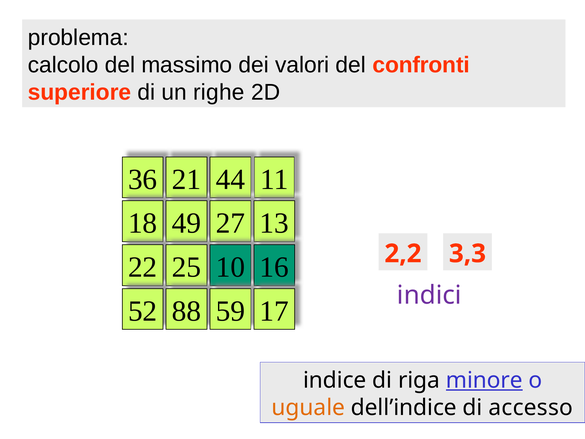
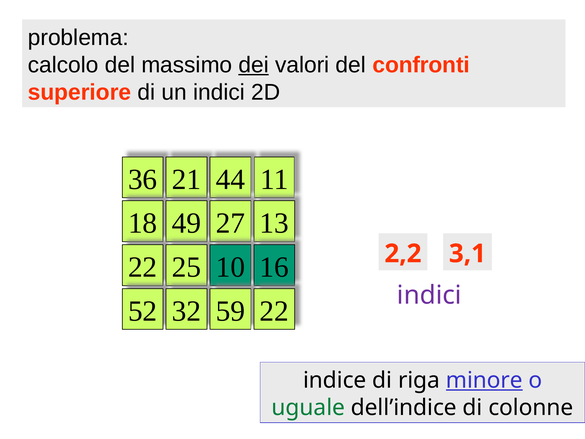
dei underline: none -> present (254, 65)
un righe: righe -> indici (219, 92)
3,3: 3,3 -> 3,1 (467, 253)
88: 88 -> 32 (187, 311)
59 17: 17 -> 22 (274, 311)
uguale colour: orange -> green (308, 407)
accesso: accesso -> colonne (531, 407)
